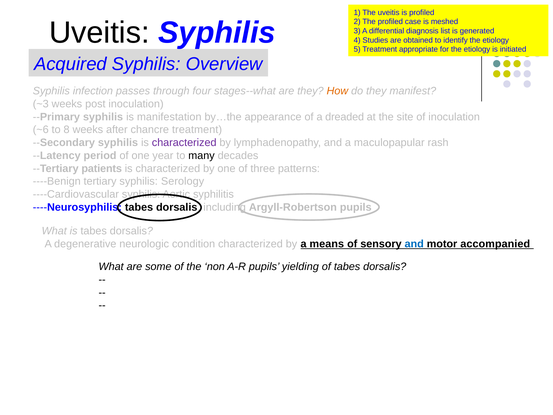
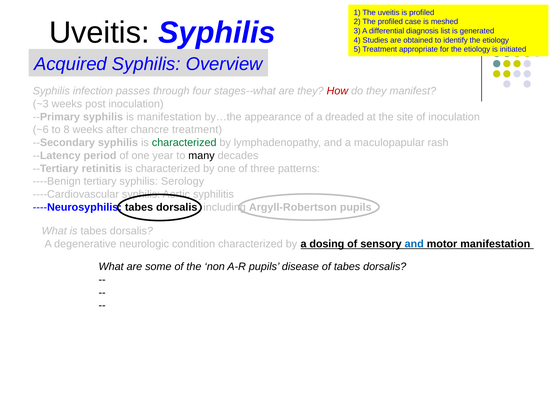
How colour: orange -> red (337, 91)
characterized colour: purple -> green (184, 143)
patients: patients -> retinitis (102, 168)
means: means -> dosing (327, 244)
motor accompanied: accompanied -> manifestation (495, 244)
yielding: yielding -> disease (300, 266)
